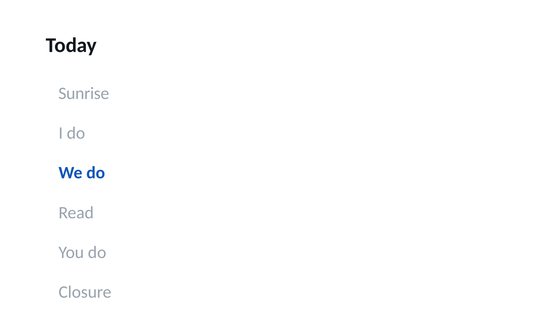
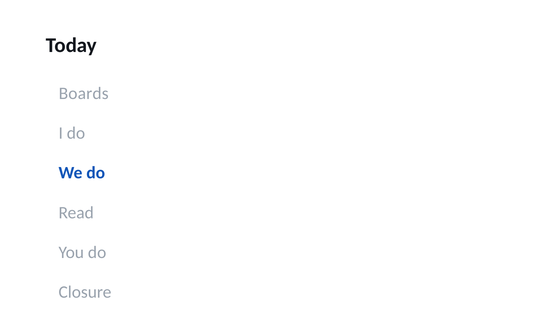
Sunrise: Sunrise -> Boards (84, 93)
